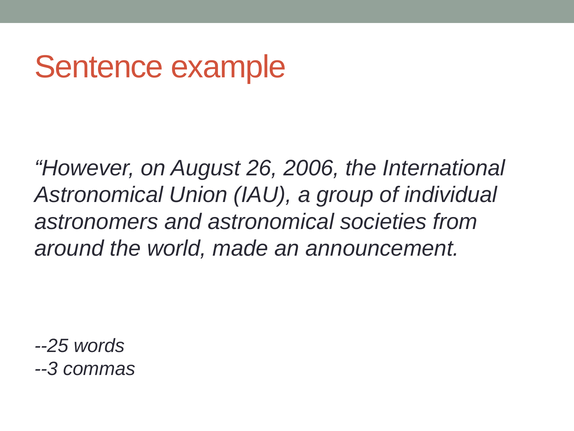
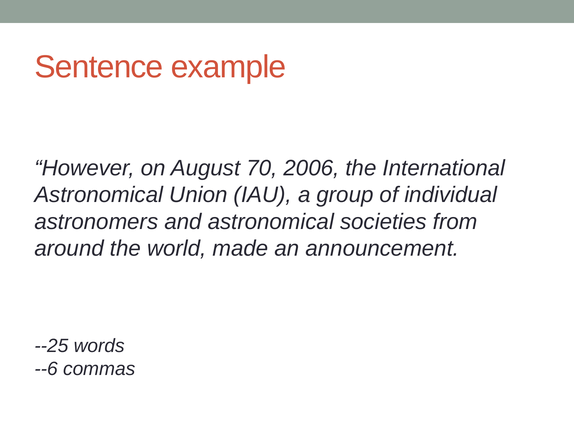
26: 26 -> 70 (262, 168)
--3: --3 -> --6 (46, 368)
